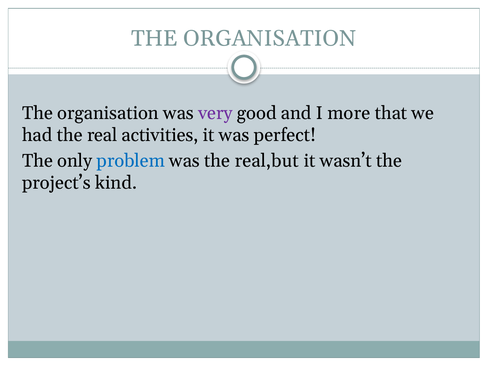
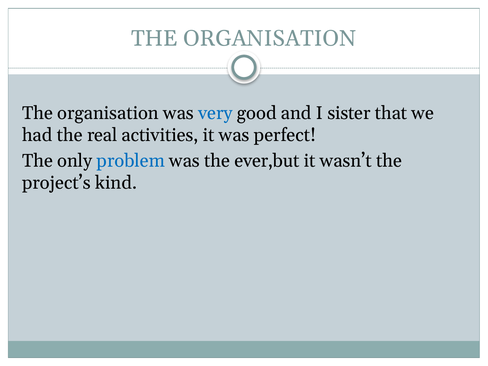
very colour: purple -> blue (215, 113)
more: more -> sister (349, 113)
real,but: real,but -> ever,but (267, 161)
